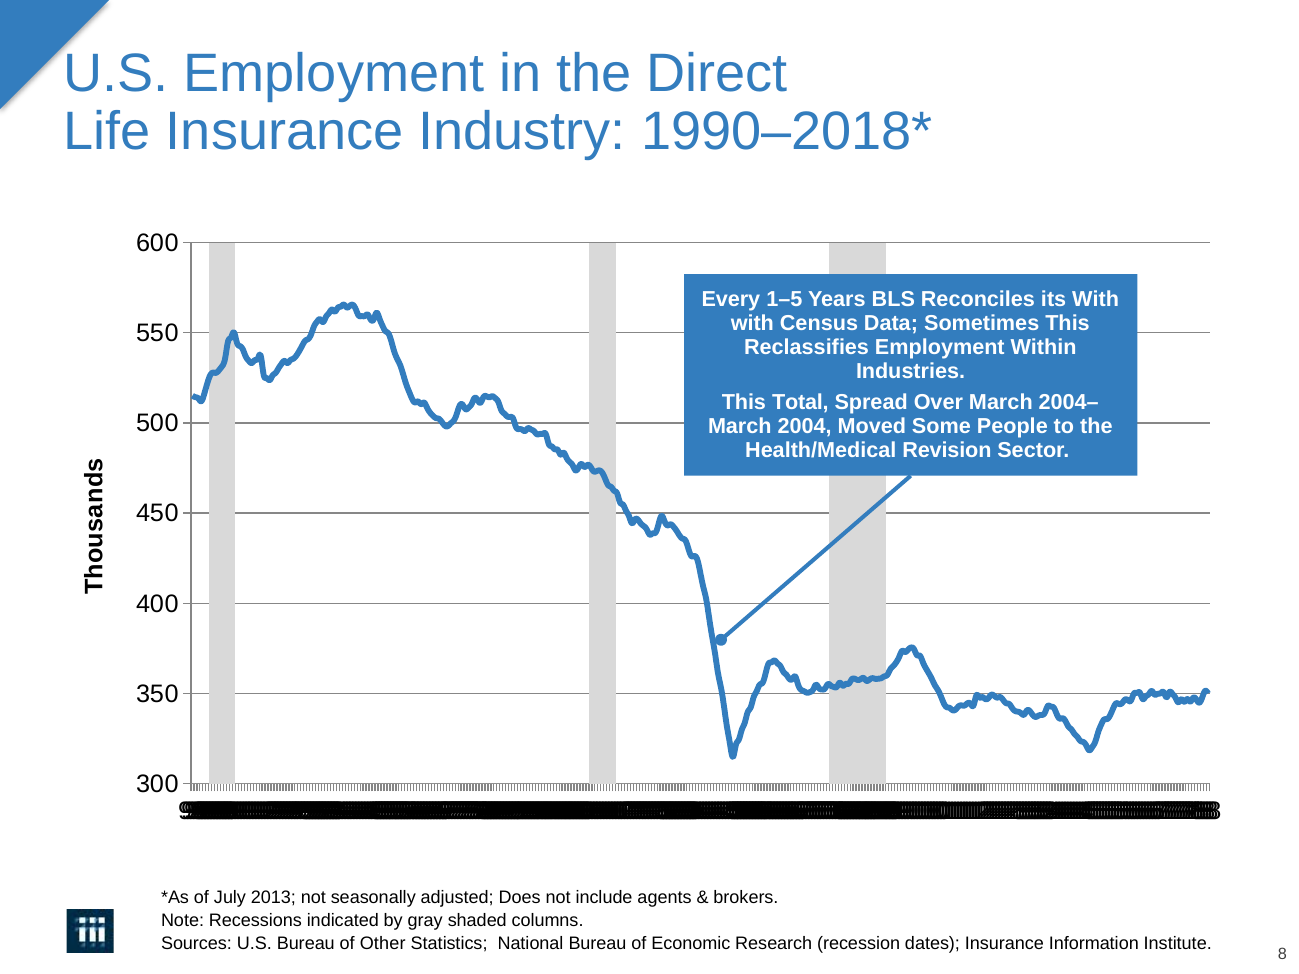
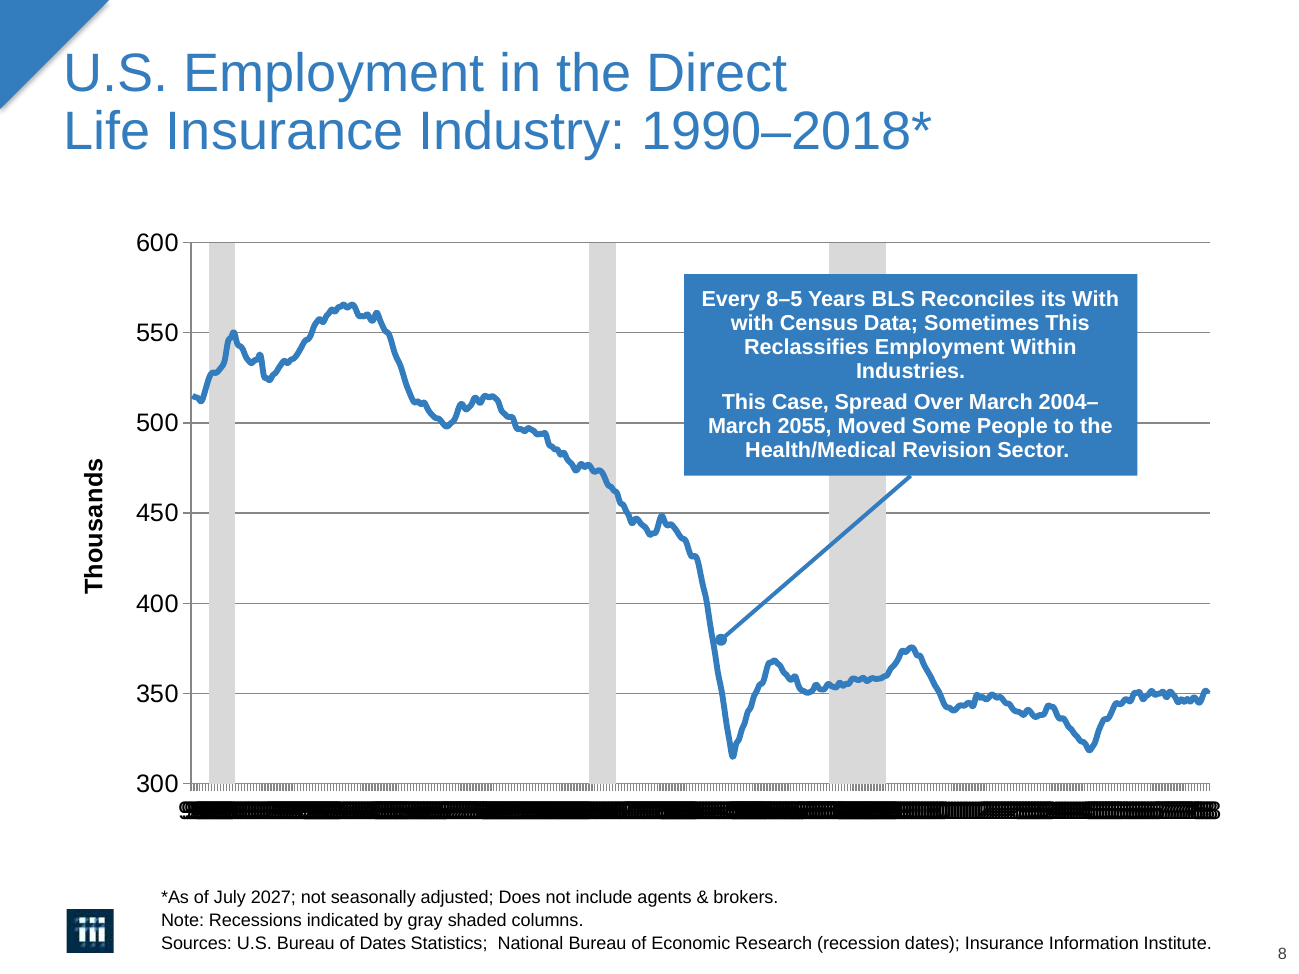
1–5: 1–5 -> 8–5 (784, 300)
Total: Total -> Case (800, 403)
2004: 2004 -> 2055 (805, 426)
2013: 2013 -> 2027 (273, 898)
of Other: Other -> Dates (383, 944)
